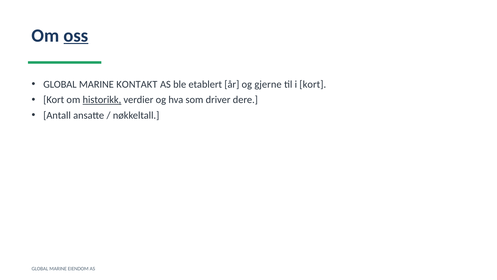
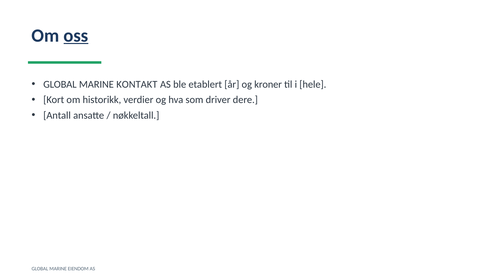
gjerne: gjerne -> kroner (268, 84)
i kort: kort -> hele (313, 84)
historikk underline: present -> none (102, 100)
